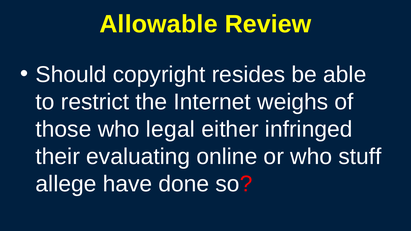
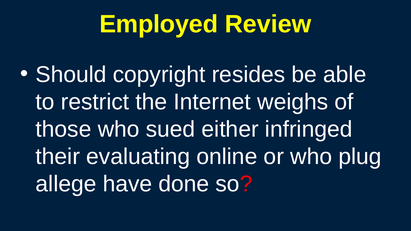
Allowable: Allowable -> Employed (159, 24)
legal: legal -> sued (171, 129)
stuff: stuff -> plug (360, 157)
